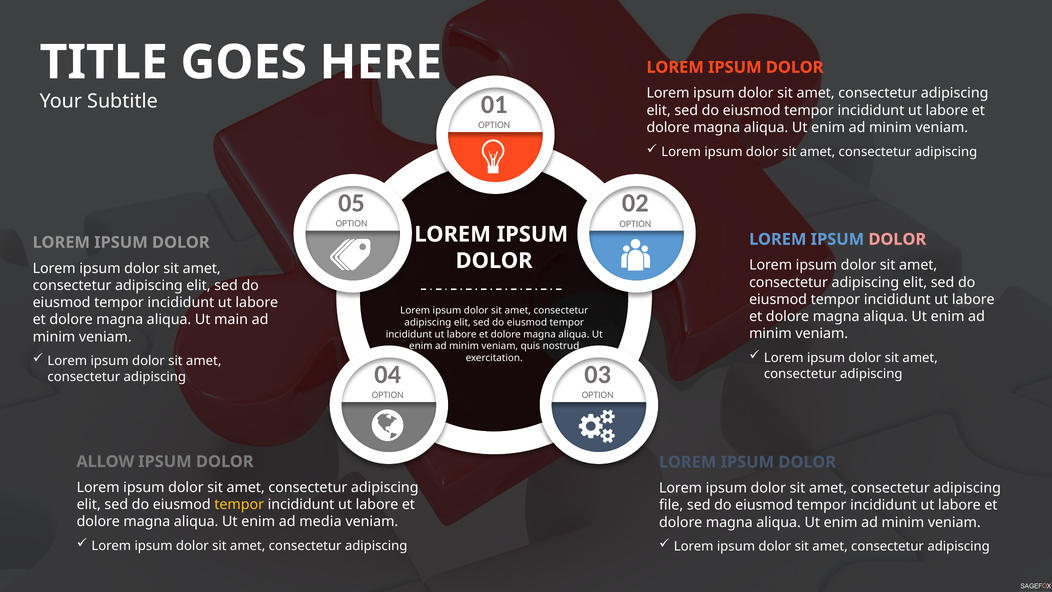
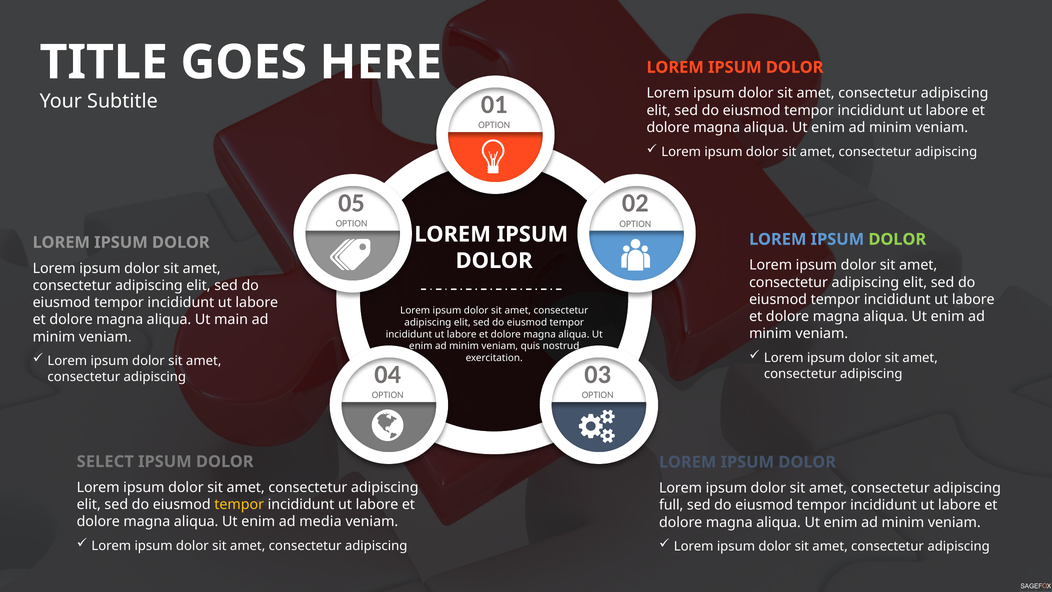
DOLOR colour: pink -> light green (897, 239)
ALLOW: ALLOW -> SELECT (105, 461)
file: file -> full (671, 505)
